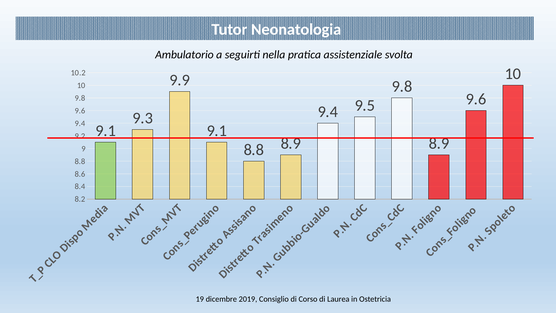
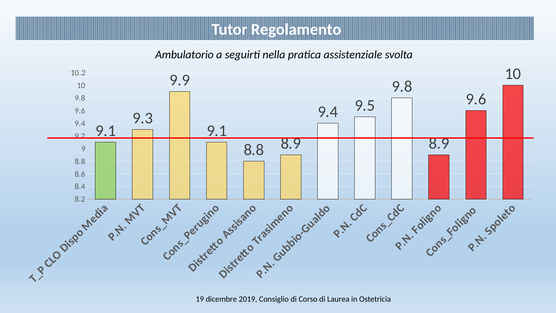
Neonatologia: Neonatologia -> Regolamento (296, 29)
